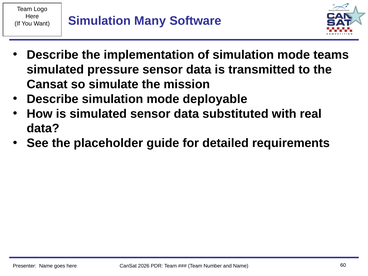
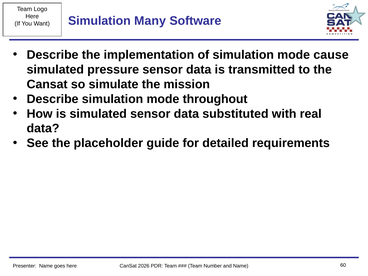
teams: teams -> cause (331, 55)
deployable: deployable -> throughout (215, 99)
